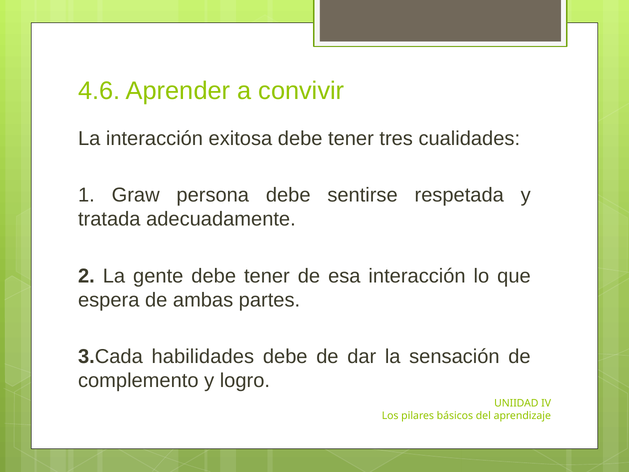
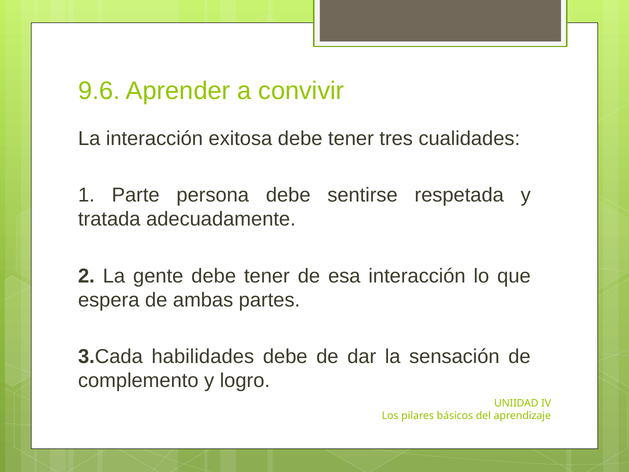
4.6: 4.6 -> 9.6 (99, 91)
Graw: Graw -> Parte (136, 195)
